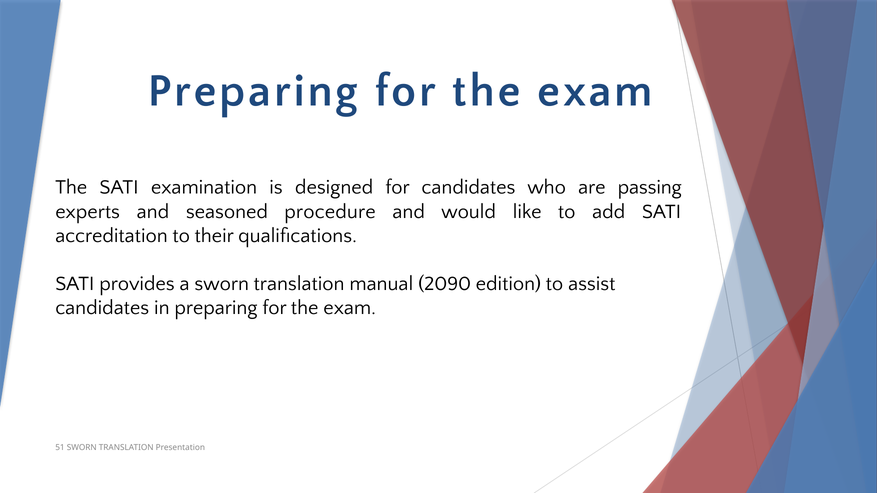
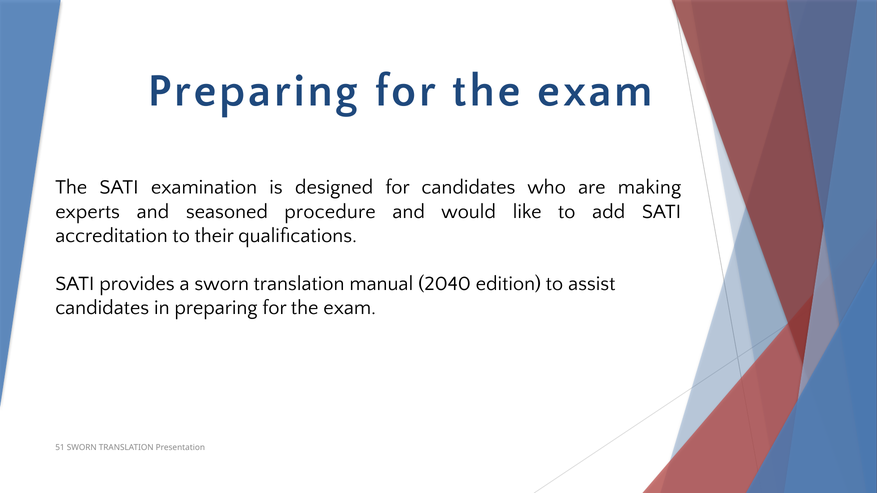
passing: passing -> making (650, 187)
2090: 2090 -> 2040 (445, 284)
